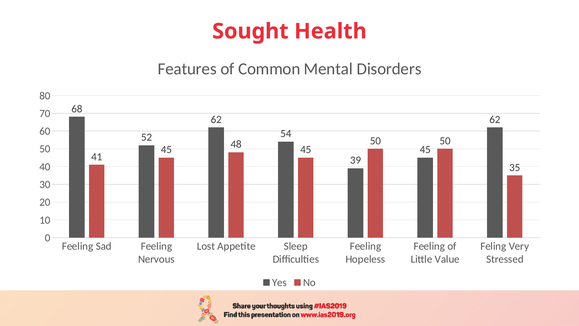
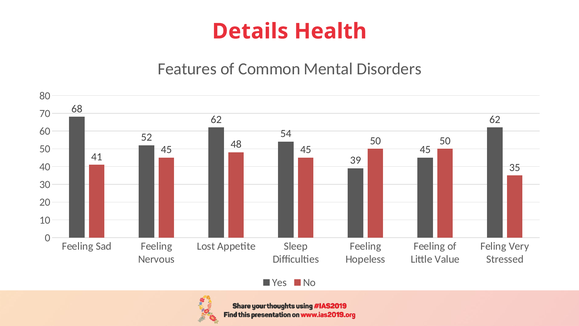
Sought: Sought -> Details (250, 31)
